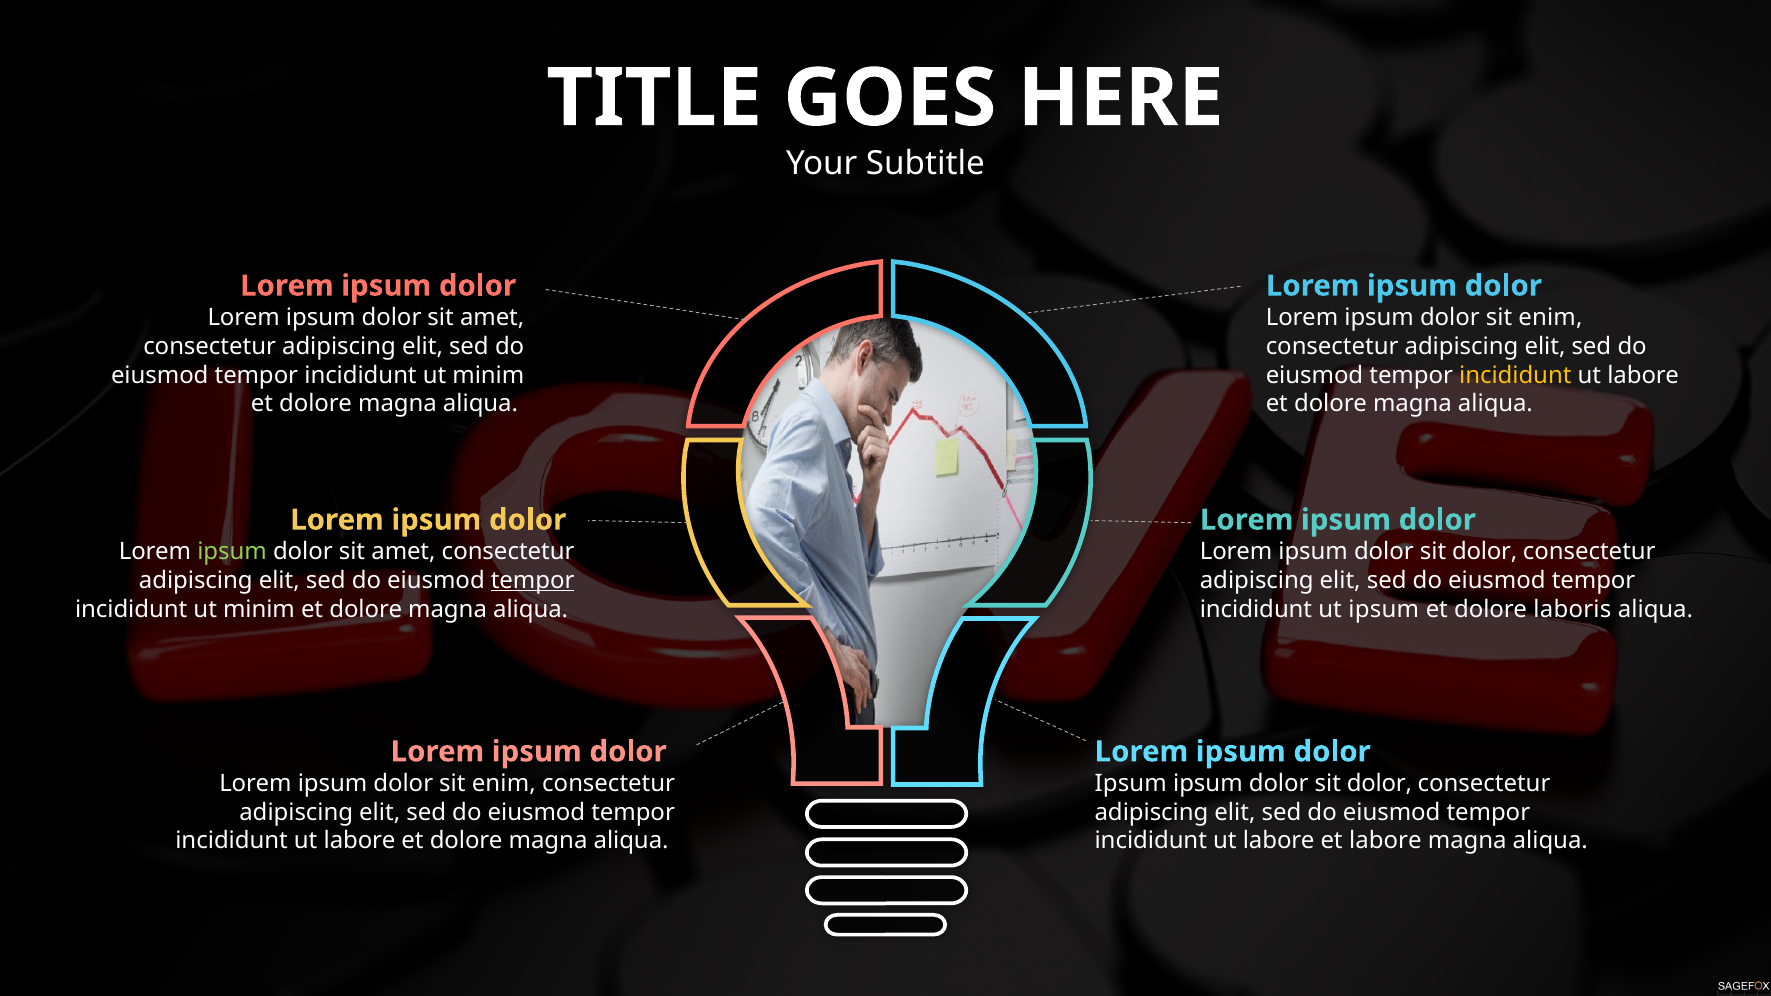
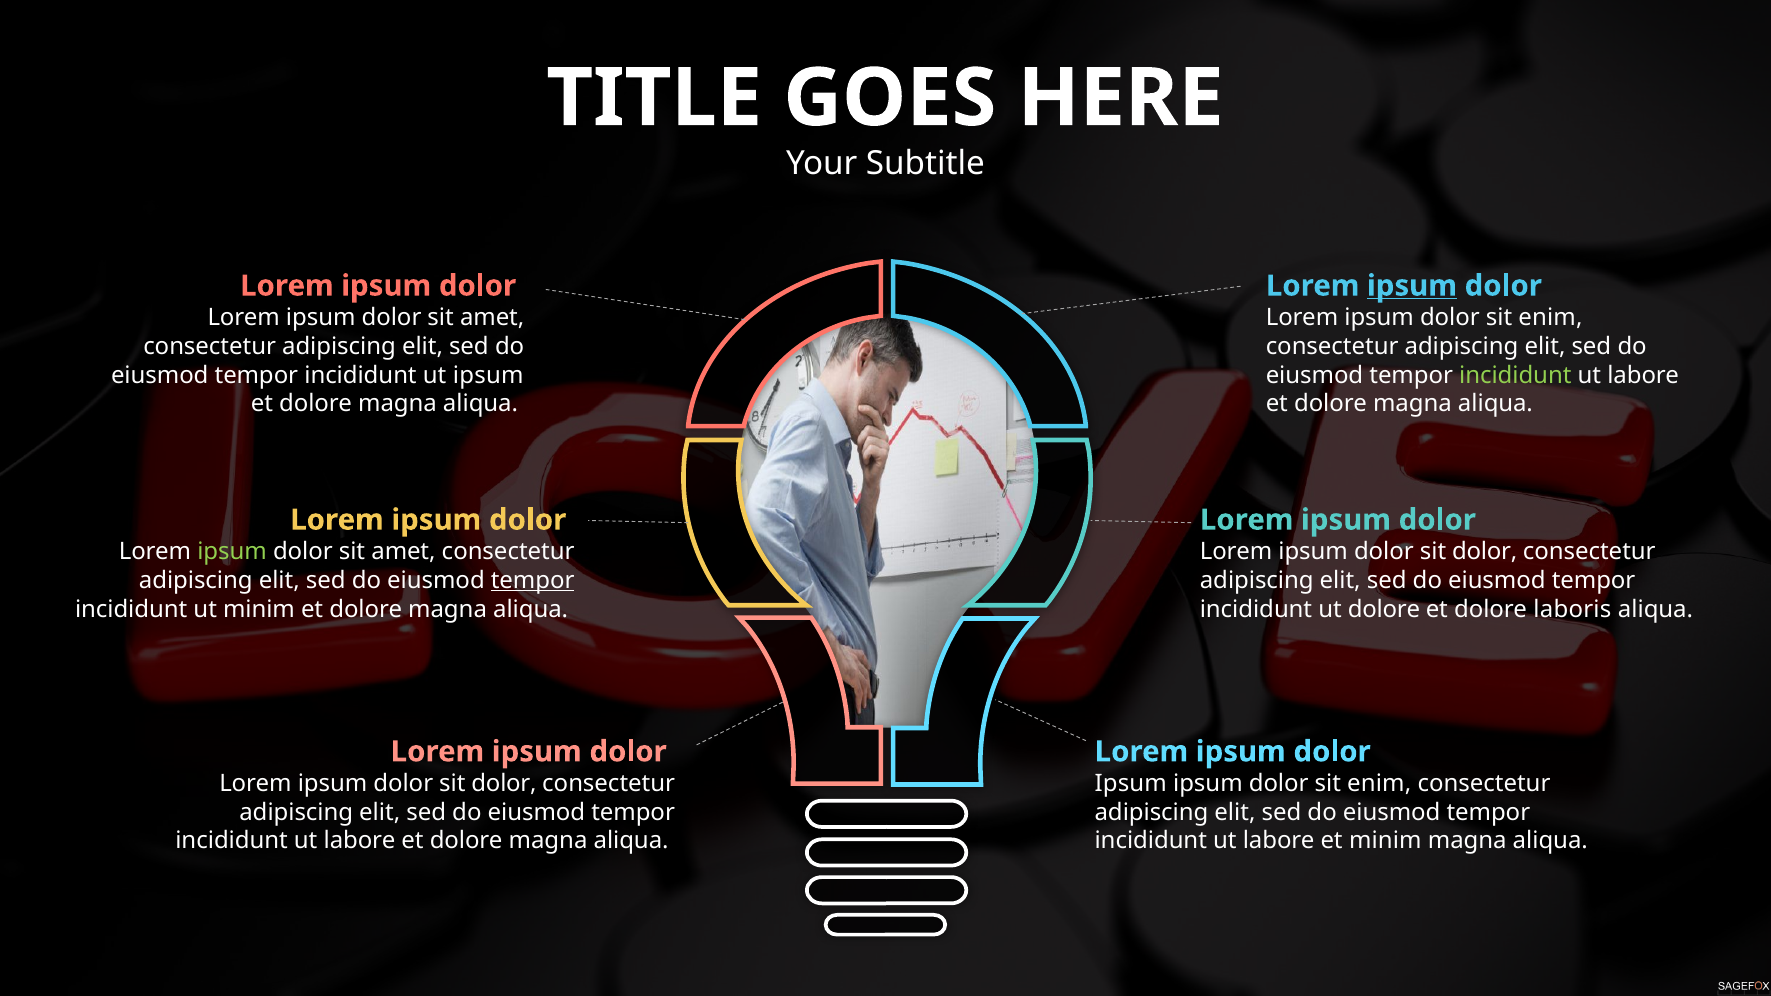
ipsum underline: none -> present (1412, 286)
minim: minim -> ipsum (488, 375)
incididunt colour: yellow -> light green (1515, 375)
ut ipsum: ipsum -> dolore (1384, 609)
enim: enim -> dolor (504, 784)
dolor: dolor -> enim (1379, 784)
et labore: labore -> minim (1385, 841)
